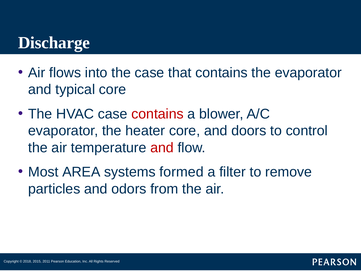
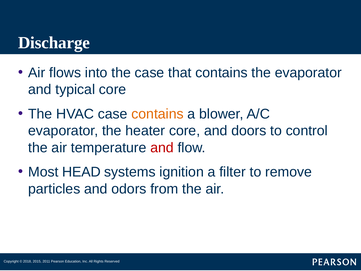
contains colour: red -> orange (157, 114)
AREA: AREA -> HEAD (81, 172)
formed: formed -> ignition (182, 172)
